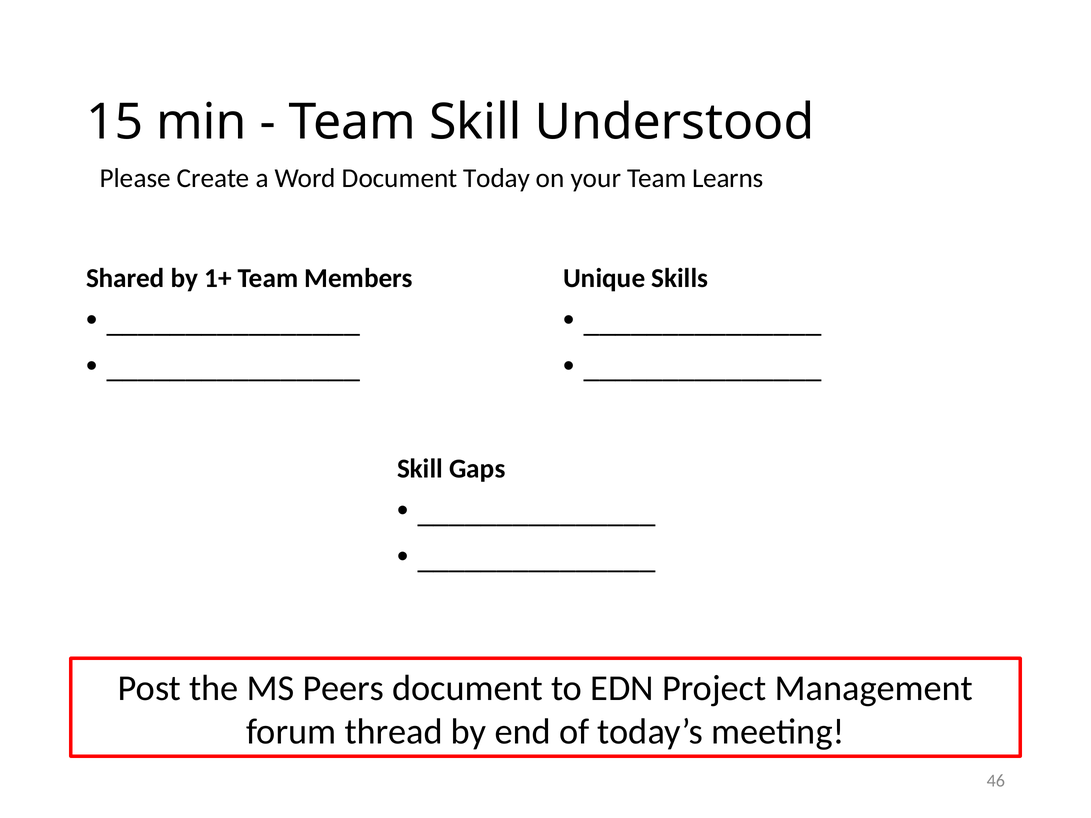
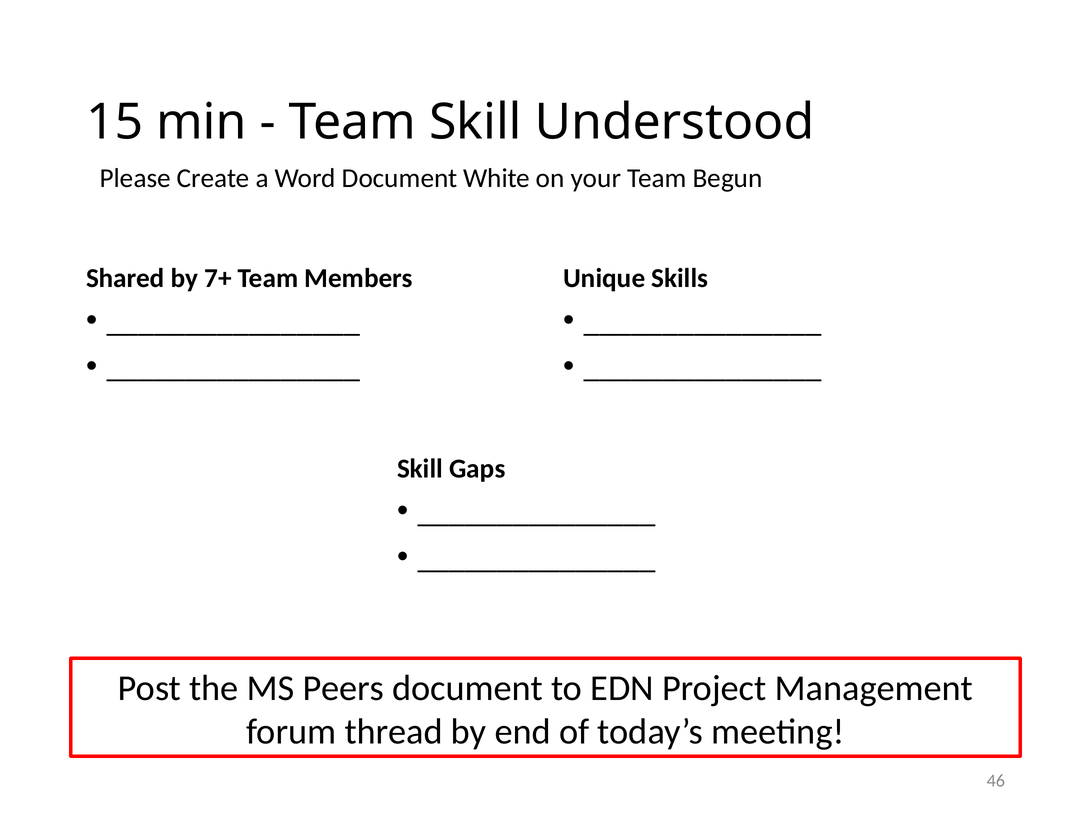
Today: Today -> White (497, 178)
Learns: Learns -> Begun (728, 178)
1+: 1+ -> 7+ (218, 279)
